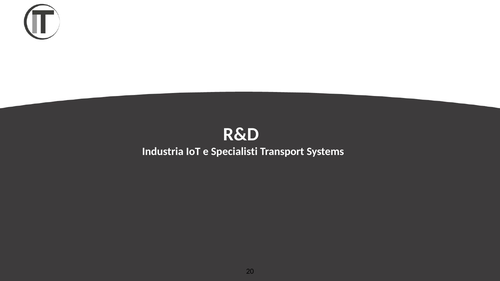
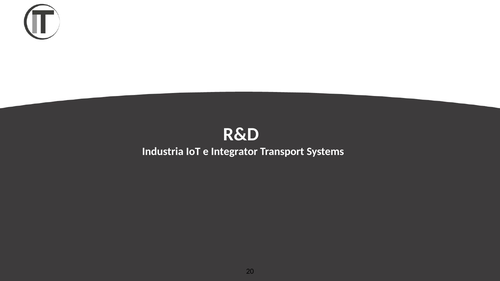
Specialisti: Specialisti -> Integrator (234, 152)
